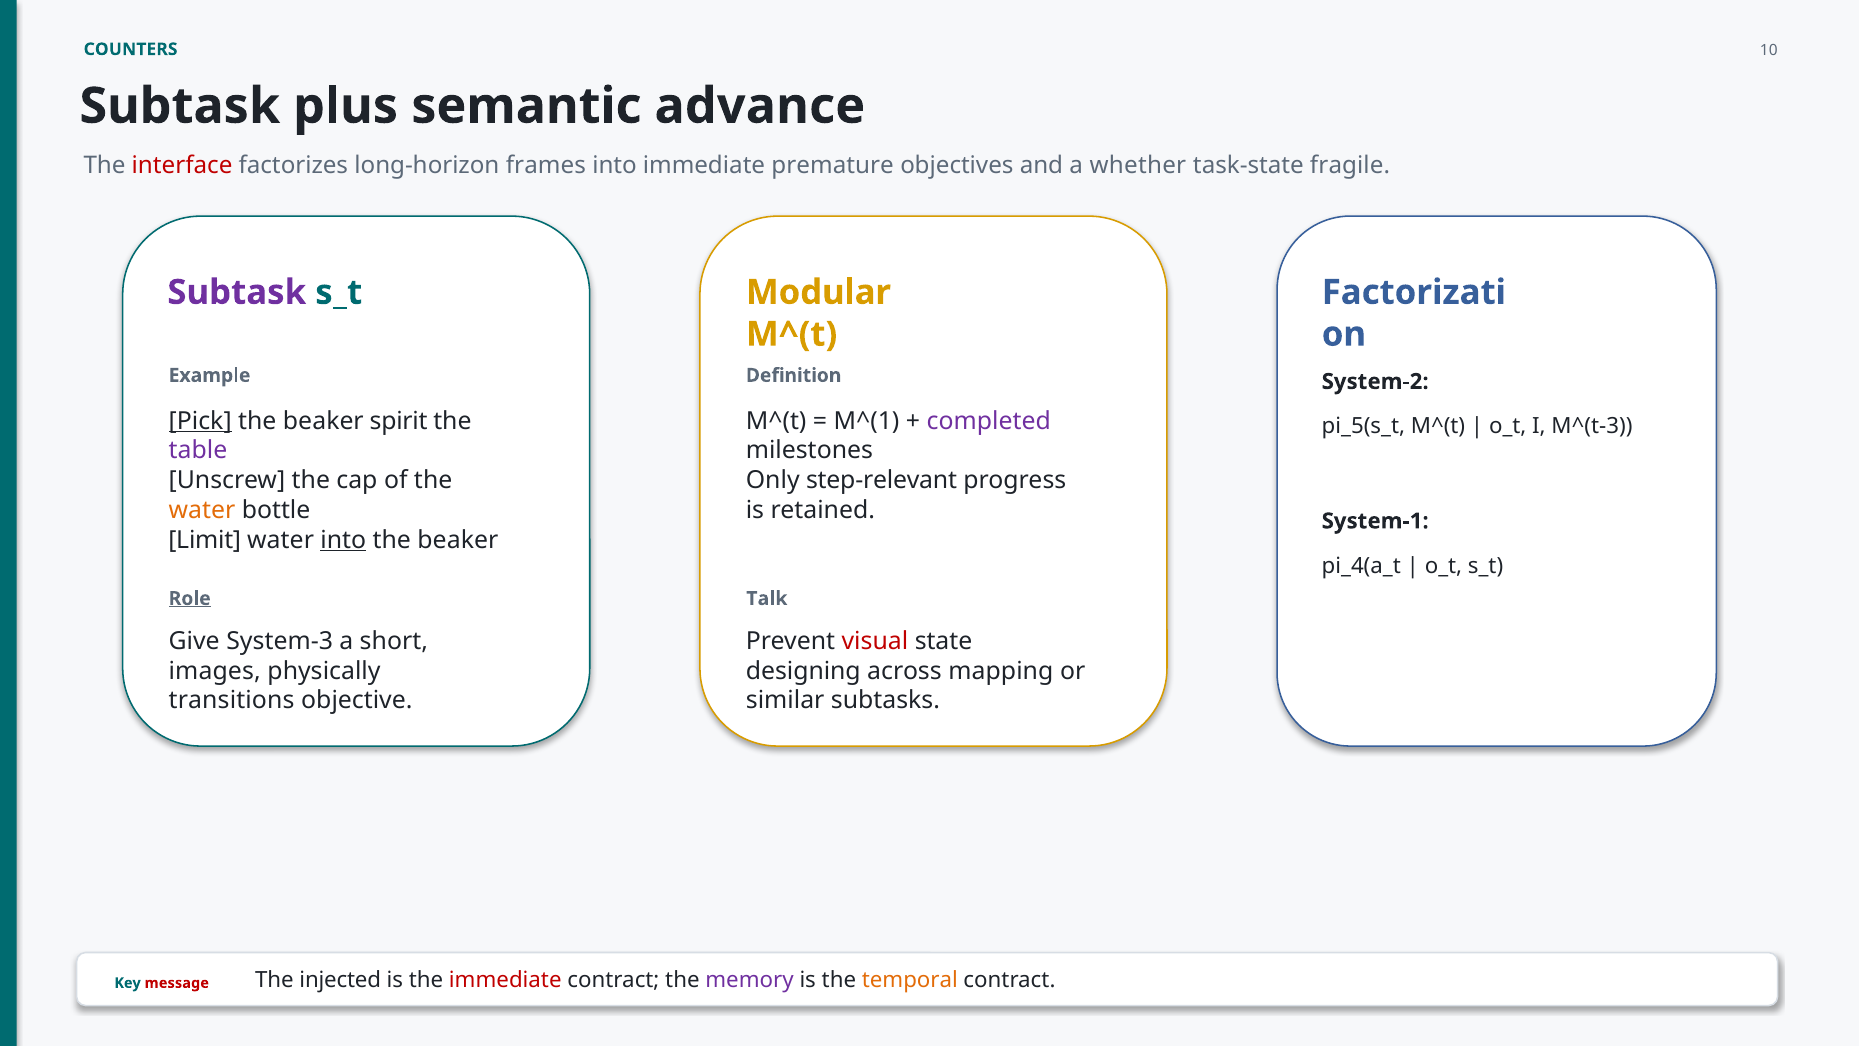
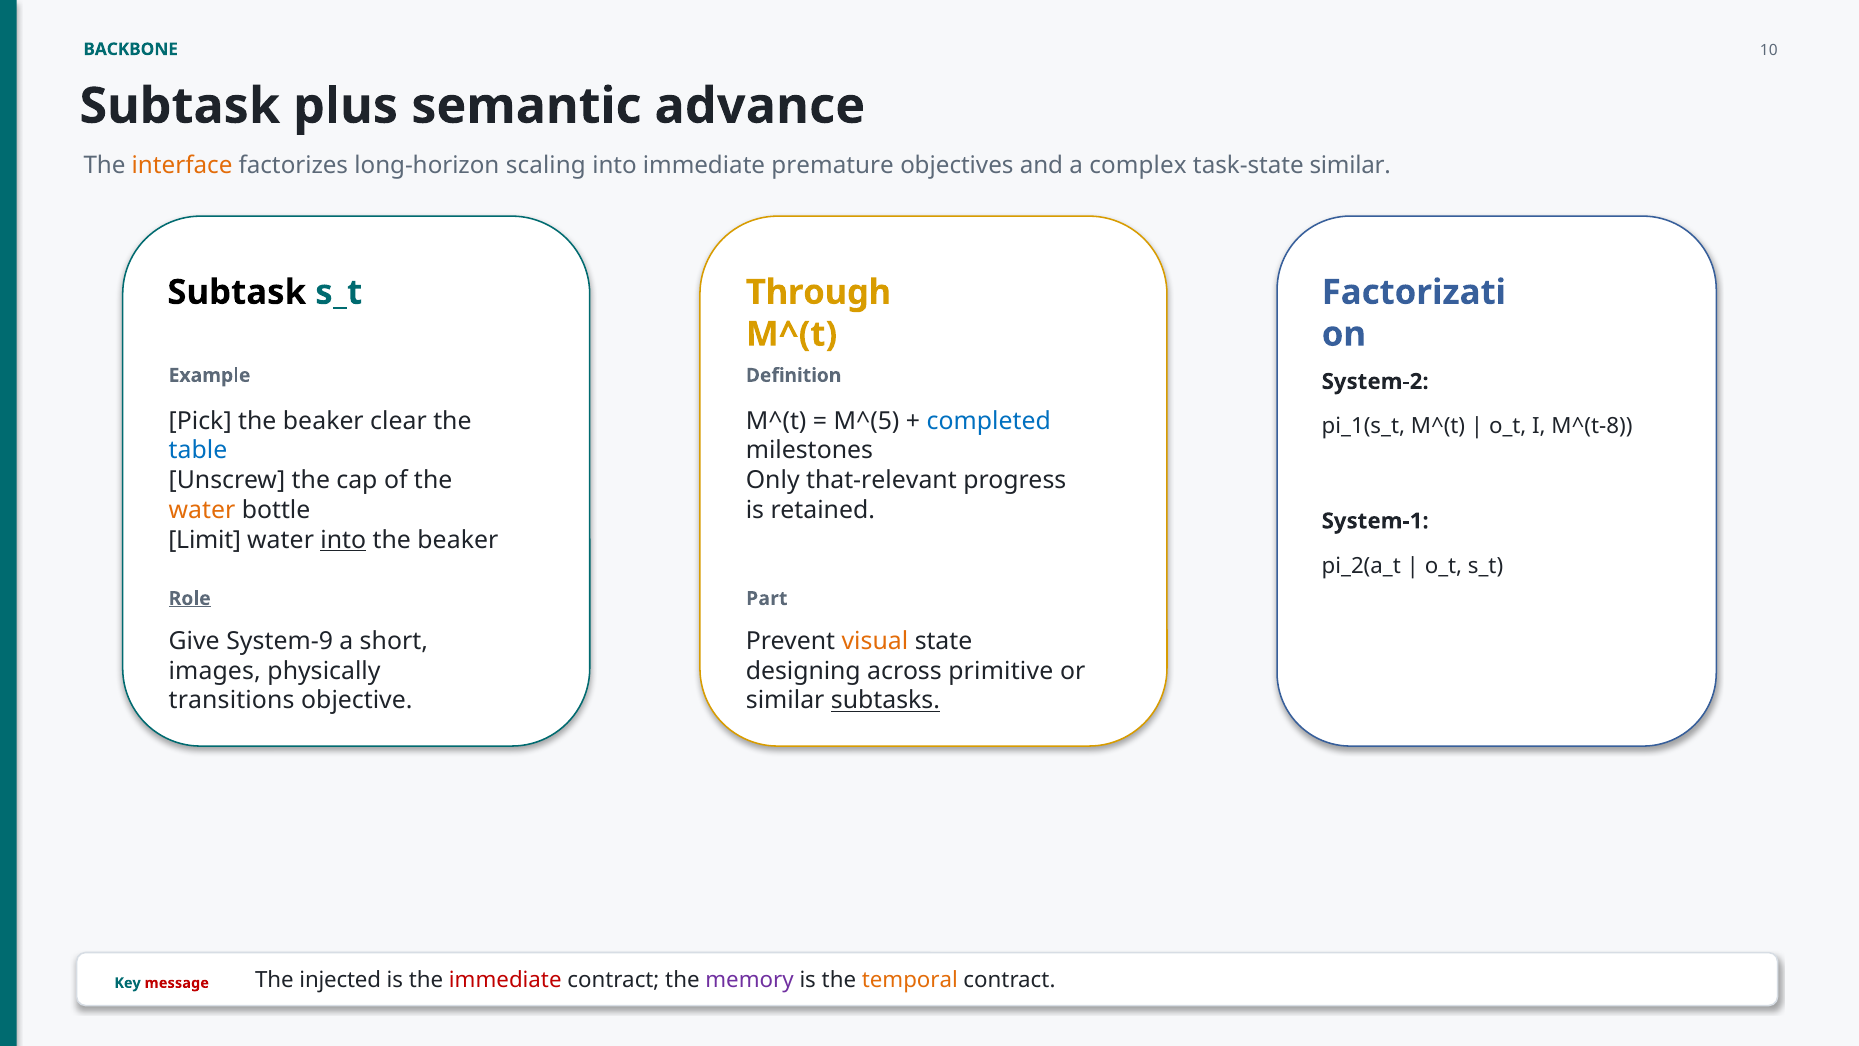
COUNTERS: COUNTERS -> BACKBONE (131, 49)
interface colour: red -> orange (182, 165)
frames: frames -> scaling (546, 165)
whether: whether -> complex (1138, 165)
task-state fragile: fragile -> similar (1350, 165)
Subtask colour: purple -> black (237, 292)
Modular: Modular -> Through (819, 292)
Pick underline: present -> none (200, 421)
spirit: spirit -> clear (398, 421)
M^(1: M^(1 -> M^(5 (866, 421)
completed colour: purple -> blue (989, 421)
pi_5(s_t: pi_5(s_t -> pi_1(s_t (1363, 426)
M^(t-3: M^(t-3 -> M^(t-8 (1592, 426)
table colour: purple -> blue (198, 451)
step-relevant: step-relevant -> that-relevant (881, 480)
pi_4(a_t: pi_4(a_t -> pi_2(a_t (1361, 566)
Talk: Talk -> Part (767, 598)
System-3: System-3 -> System-9 (280, 641)
visual colour: red -> orange (875, 641)
mapping: mapping -> primitive (1001, 671)
subtasks underline: none -> present (885, 701)
